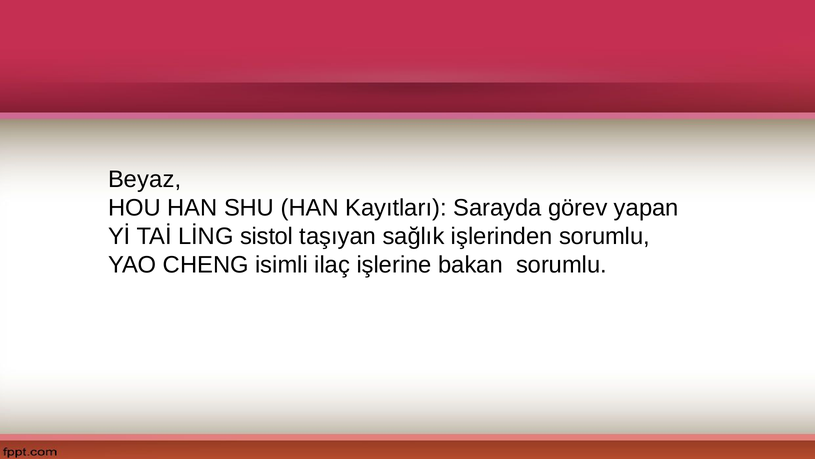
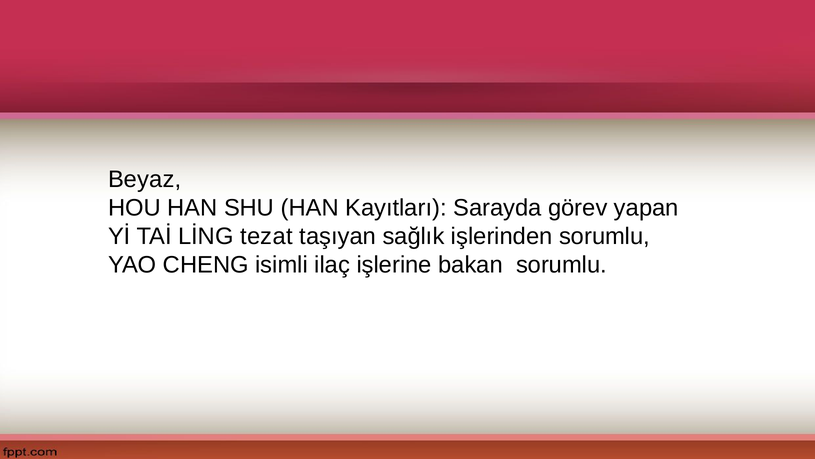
sistol: sistol -> tezat (266, 236)
